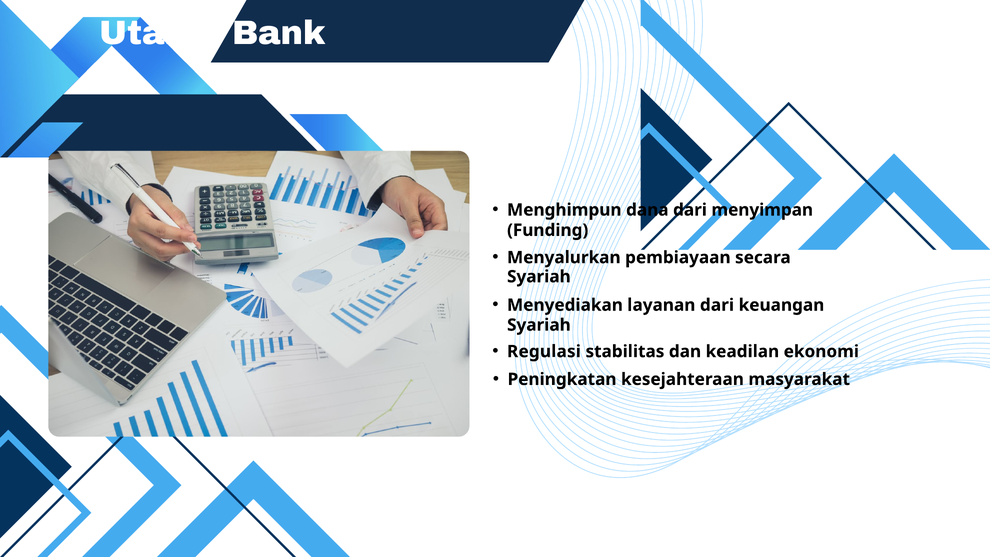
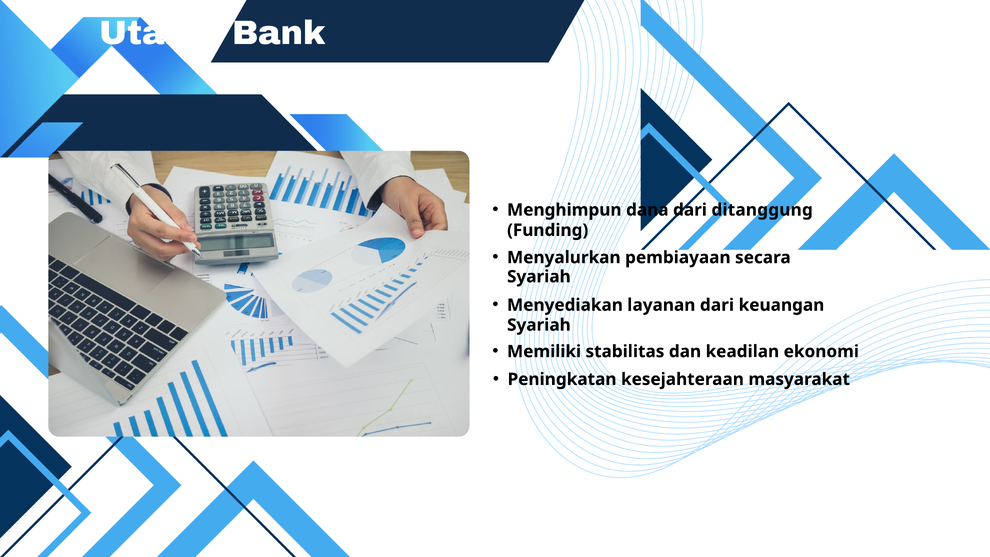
menyimpan: menyimpan -> ditanggung (762, 210)
Regulasi: Regulasi -> Memiliki (544, 351)
